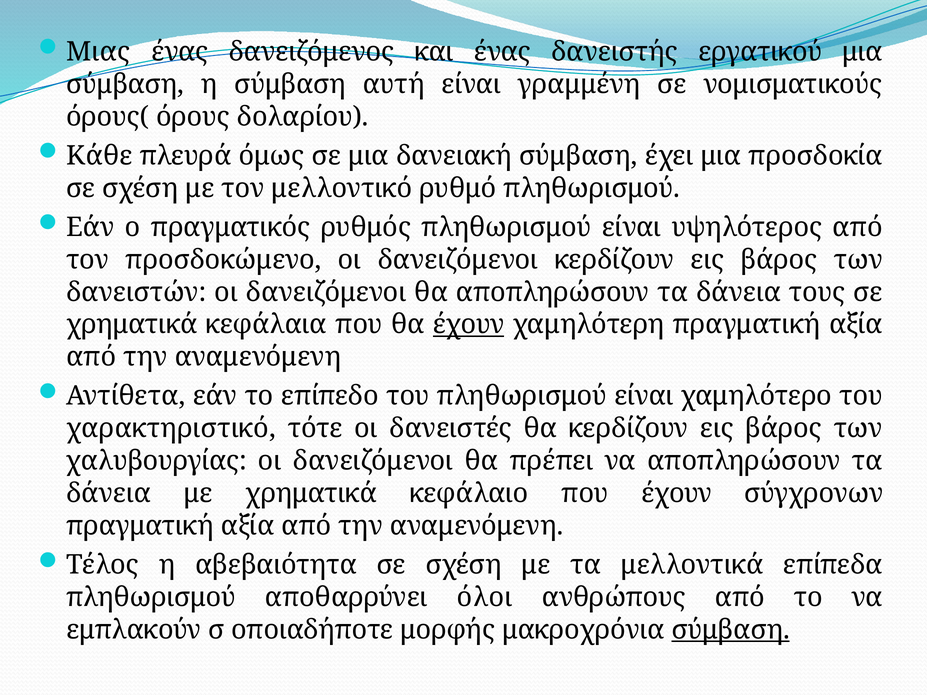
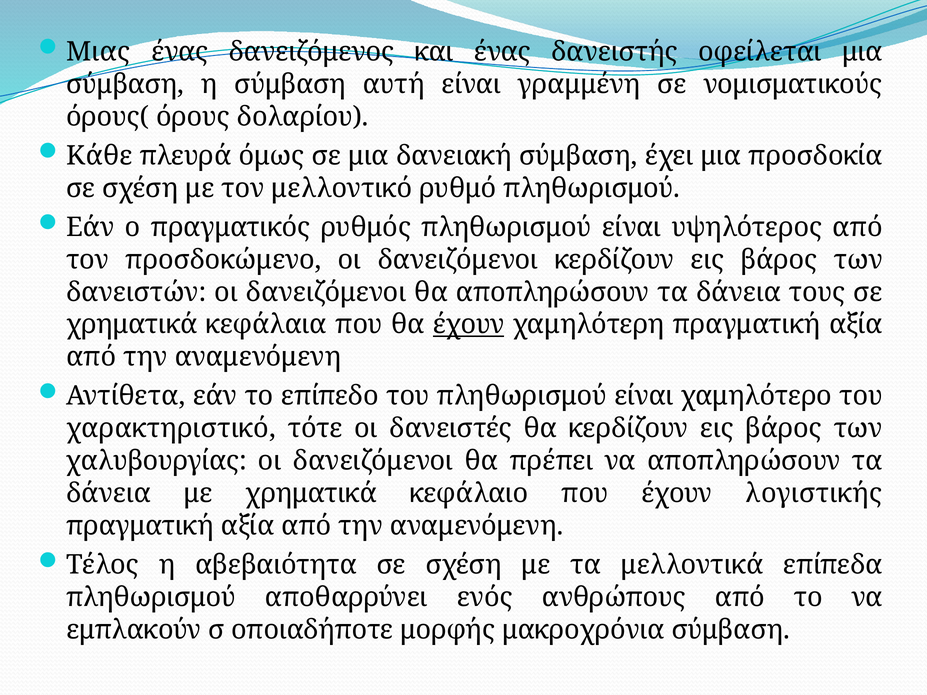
εργατικού: εργατικού -> οφείλεται (760, 52)
σύγχρονων: σύγχρονων -> λογιστικής (814, 494)
όλοι: όλοι -> ενός (485, 598)
σύμβαση underline: present -> none (731, 630)
